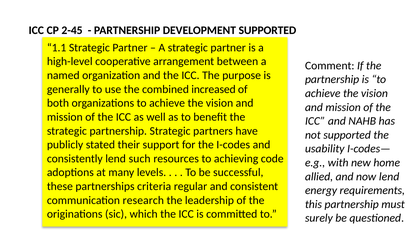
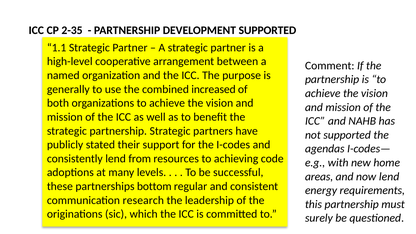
2-45: 2-45 -> 2-35 (72, 30)
usability: usability -> agendas (325, 149)
such: such -> from (140, 159)
allied: allied -> areas (319, 177)
criteria: criteria -> bottom (154, 186)
